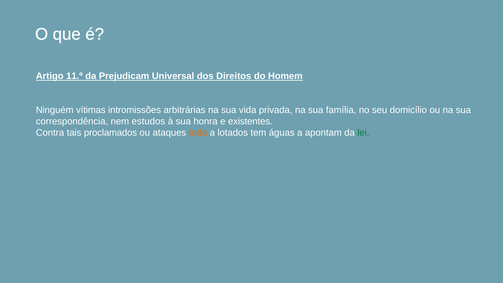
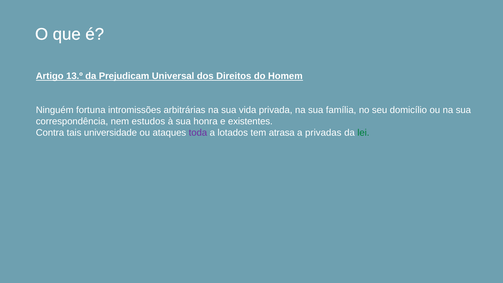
11.º: 11.º -> 13.º (74, 76)
vítimas: vítimas -> fortuna (91, 110)
proclamados: proclamados -> universidade (110, 133)
toda colour: orange -> purple (198, 133)
águas: águas -> atrasa (282, 133)
apontam: apontam -> privadas (323, 133)
